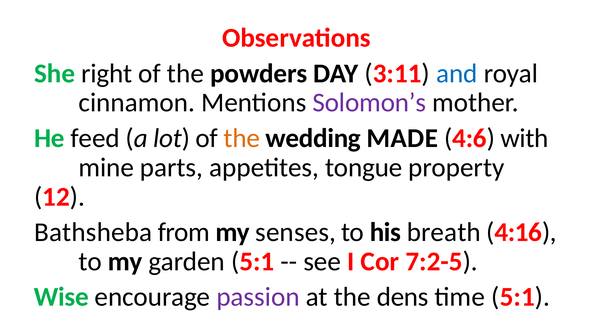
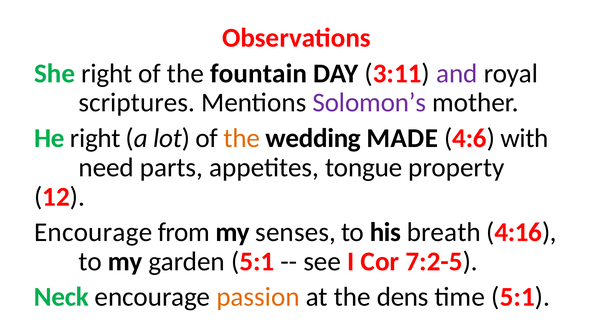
powders: powders -> fountain (259, 74)
and colour: blue -> purple (457, 74)
cinnamon: cinnamon -> scriptures (137, 103)
He feed: feed -> right (95, 138)
mine: mine -> need (106, 168)
Bathsheba: Bathsheba -> Encourage (93, 233)
Wise: Wise -> Neck (61, 297)
passion colour: purple -> orange (258, 297)
